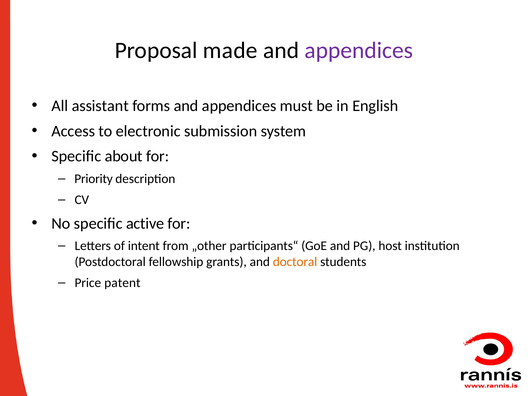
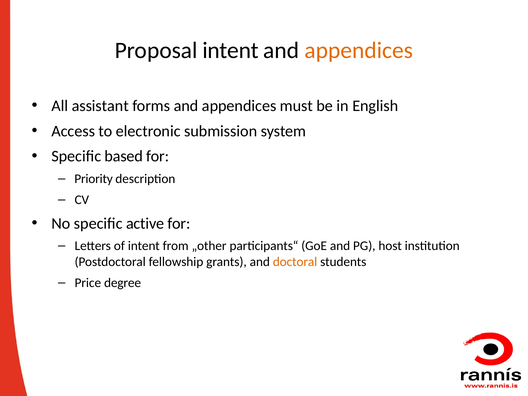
Proposal made: made -> intent (231, 50)
appendices colour: purple -> orange (359, 50)
about: about -> based (124, 156)
patent: patent -> degree (123, 283)
